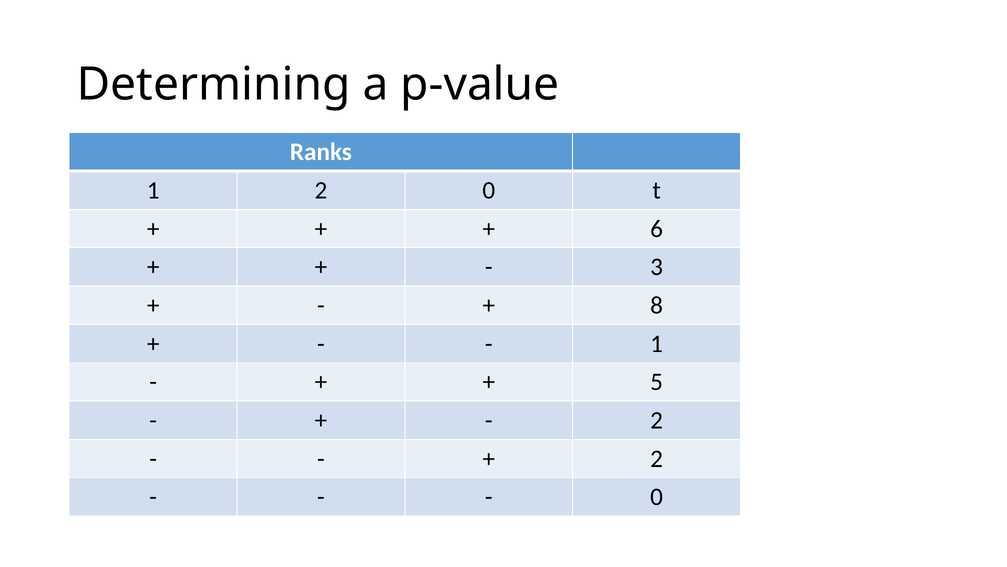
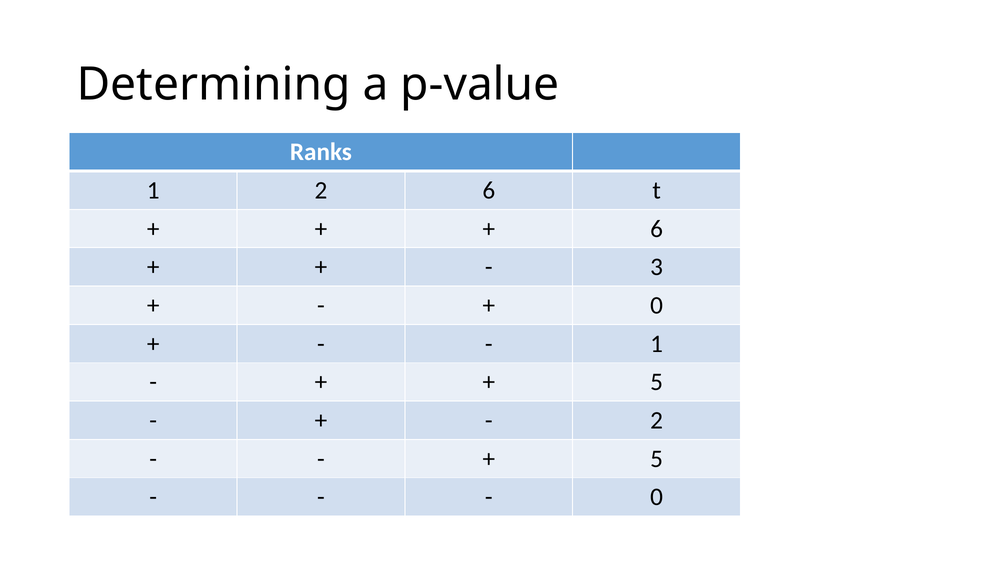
2 0: 0 -> 6 (489, 190)
8: 8 -> 0 (657, 305)
2: 2 -> 5 (657, 458)
